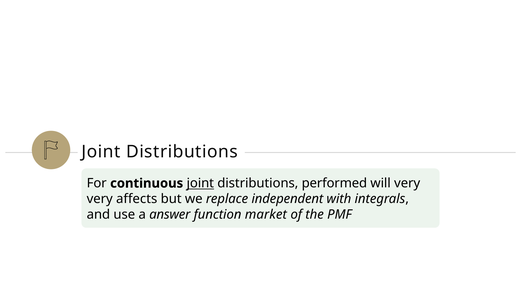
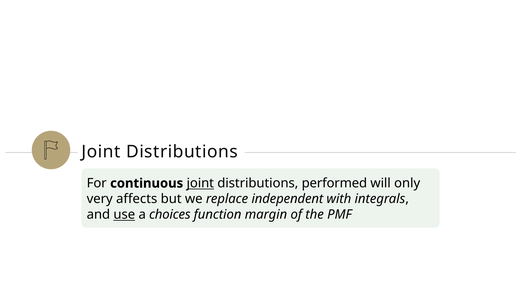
will very: very -> only (407, 183)
use underline: none -> present (124, 214)
answer: answer -> choices (170, 214)
market: market -> margin (266, 214)
